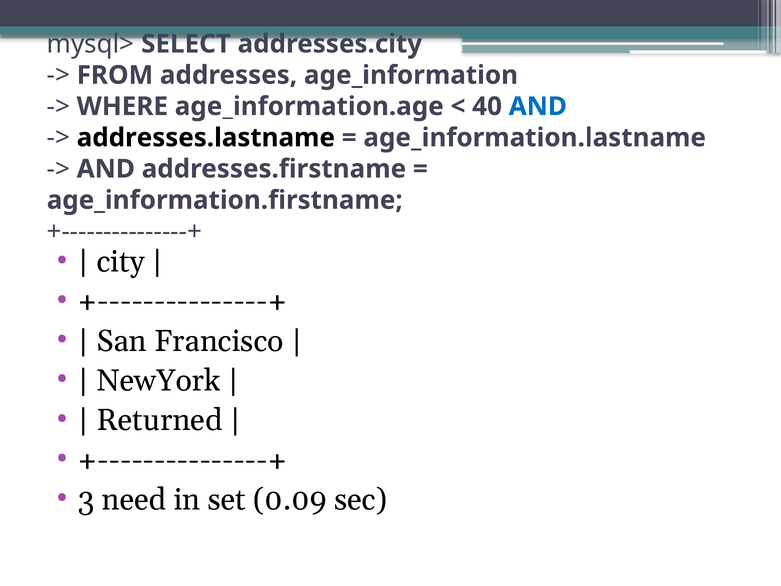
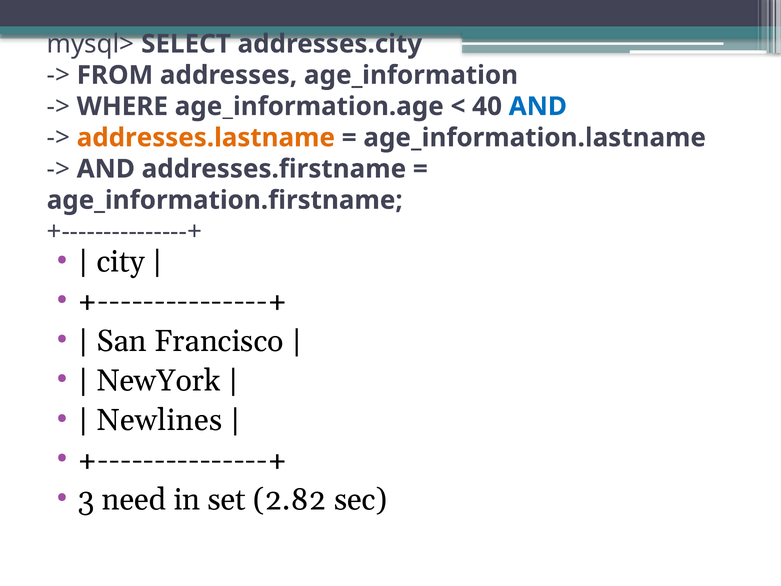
addresses.lastname colour: black -> orange (206, 138)
Returned: Returned -> Newlines (159, 420)
0.09: 0.09 -> 2.82 (290, 499)
